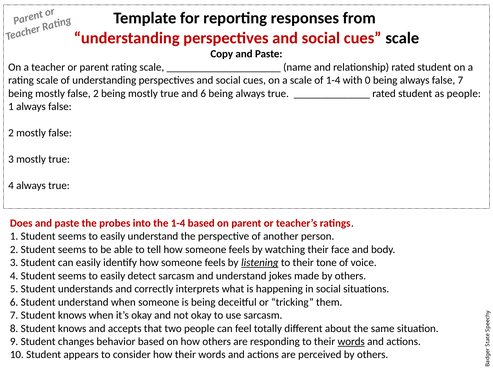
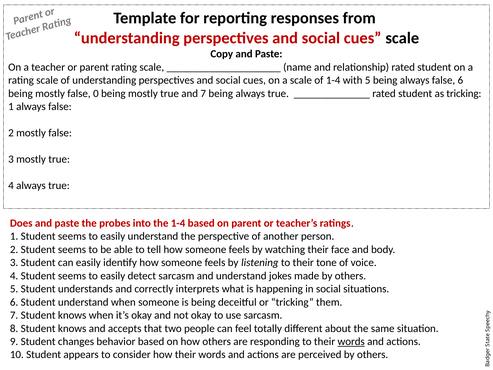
with 0: 0 -> 5 (368, 80)
false 7: 7 -> 6 (460, 80)
mostly false 2: 2 -> 0 (96, 93)
and 6: 6 -> 7 (203, 93)
as people: people -> tricking (464, 93)
listening underline: present -> none (260, 262)
